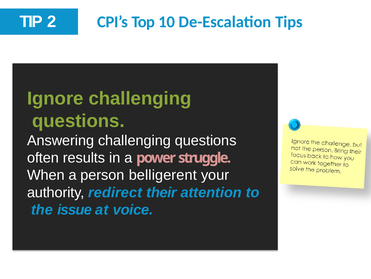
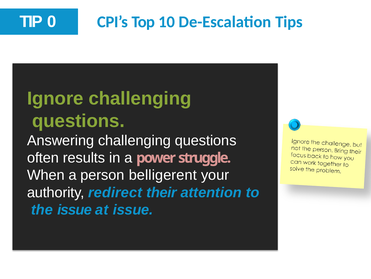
2: 2 -> 0 (52, 22)
at voice: voice -> issue (133, 209)
